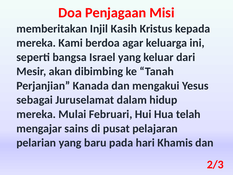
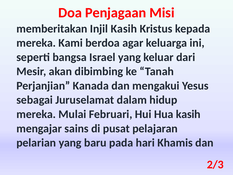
Hua telah: telah -> kasih (188, 114)
